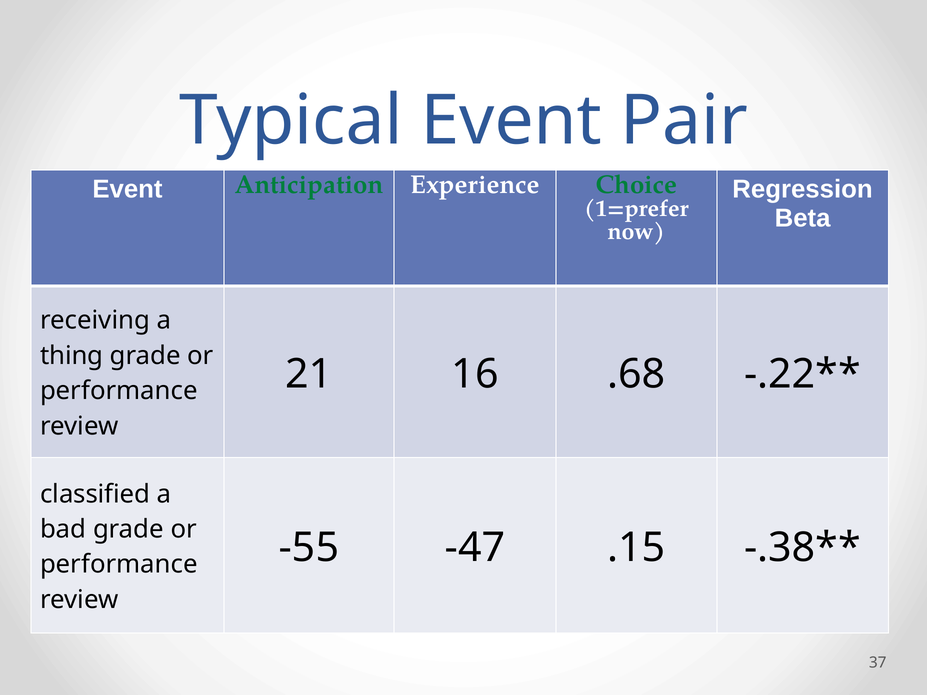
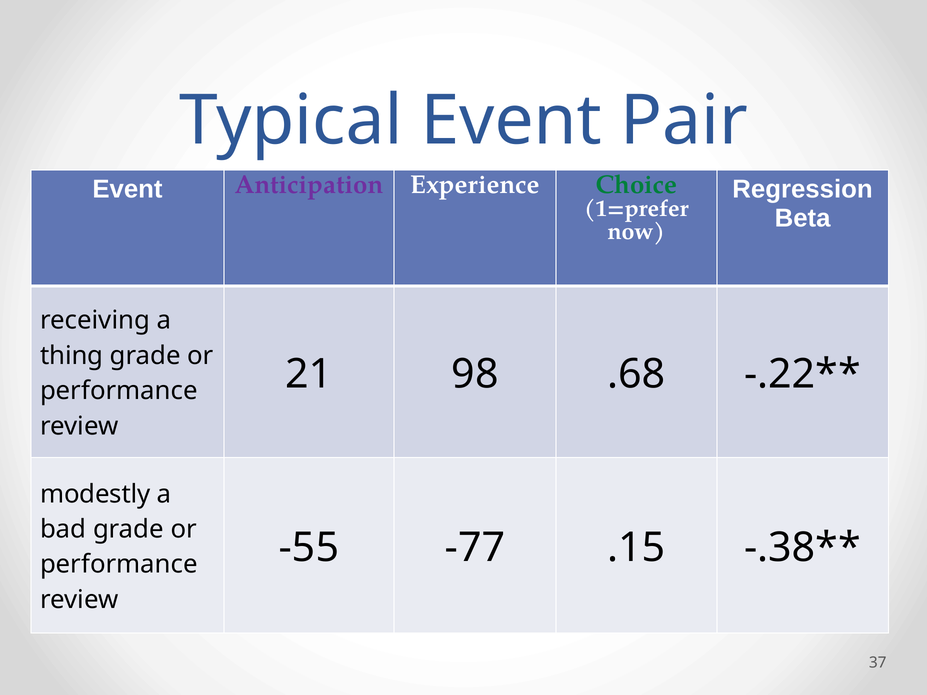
Anticipation colour: green -> purple (309, 185)
16: 16 -> 98 (475, 374)
classified: classified -> modestly (95, 494)
-47: -47 -> -77 (475, 548)
